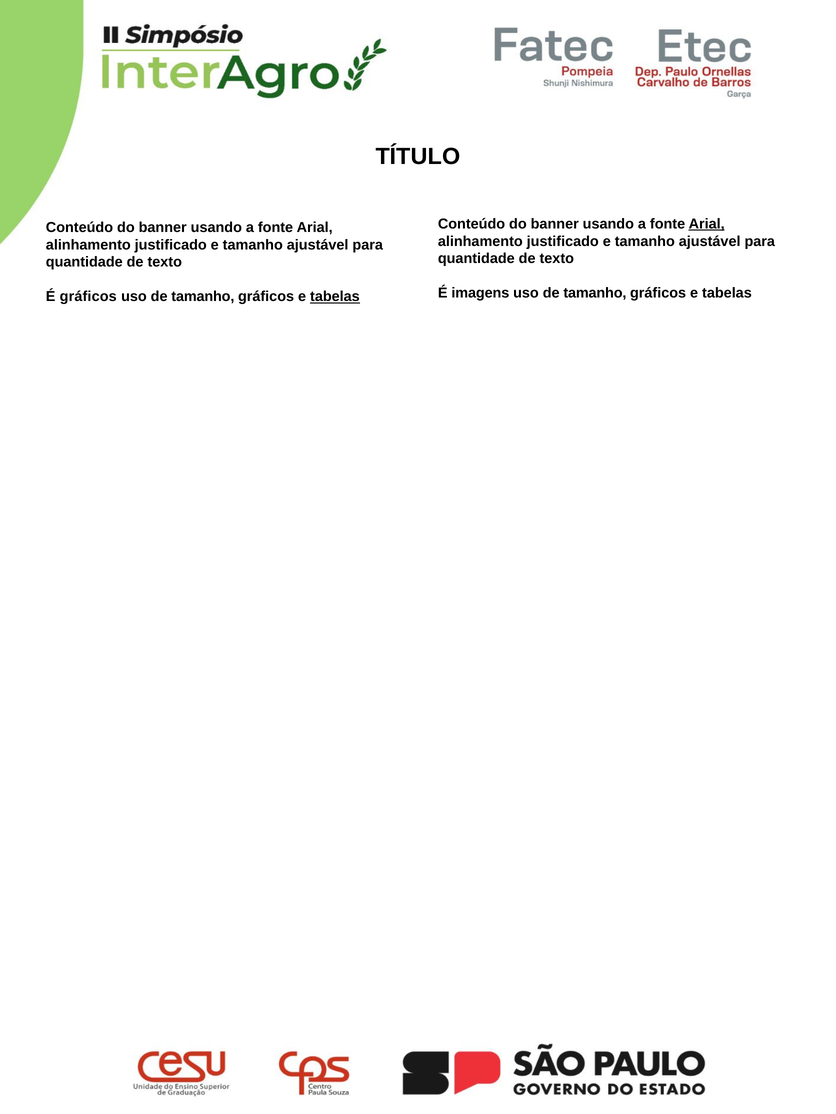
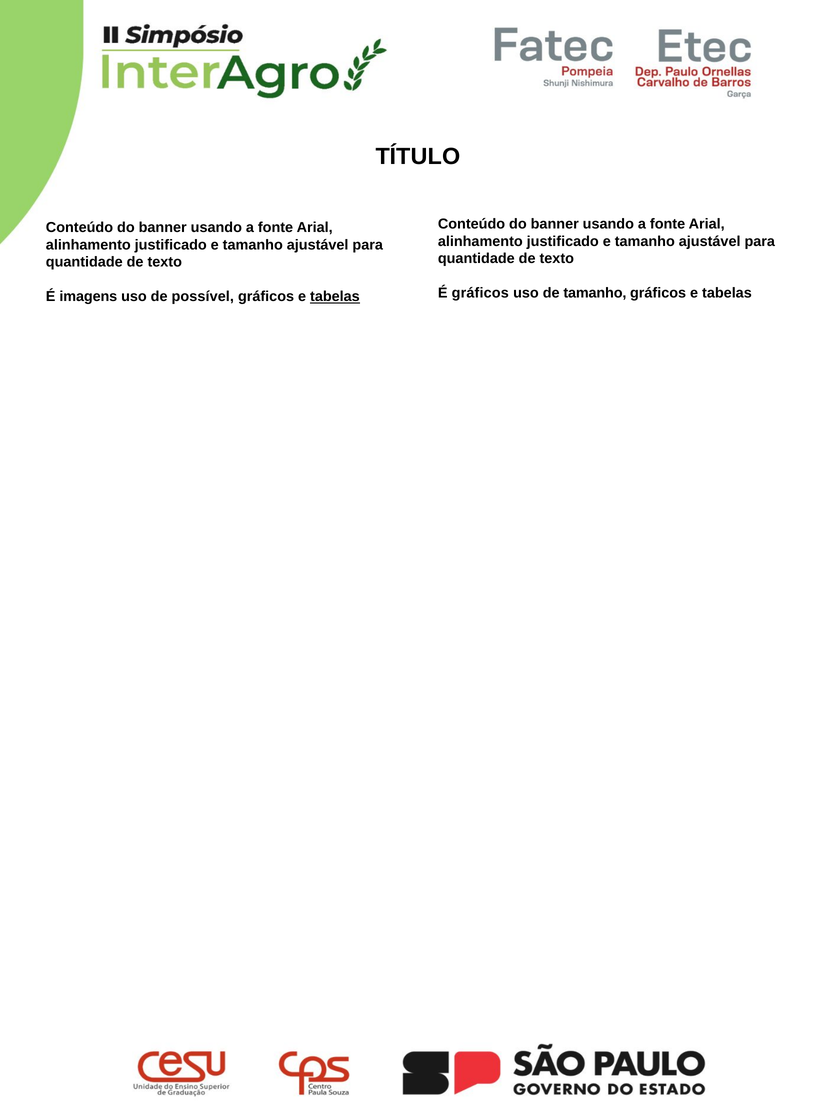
Arial underline: present -> none (707, 224)
É imagens: imagens -> gráficos (480, 293)
É gráficos: gráficos -> imagens (88, 297)
tamanho: tamanho -> possível (203, 297)
